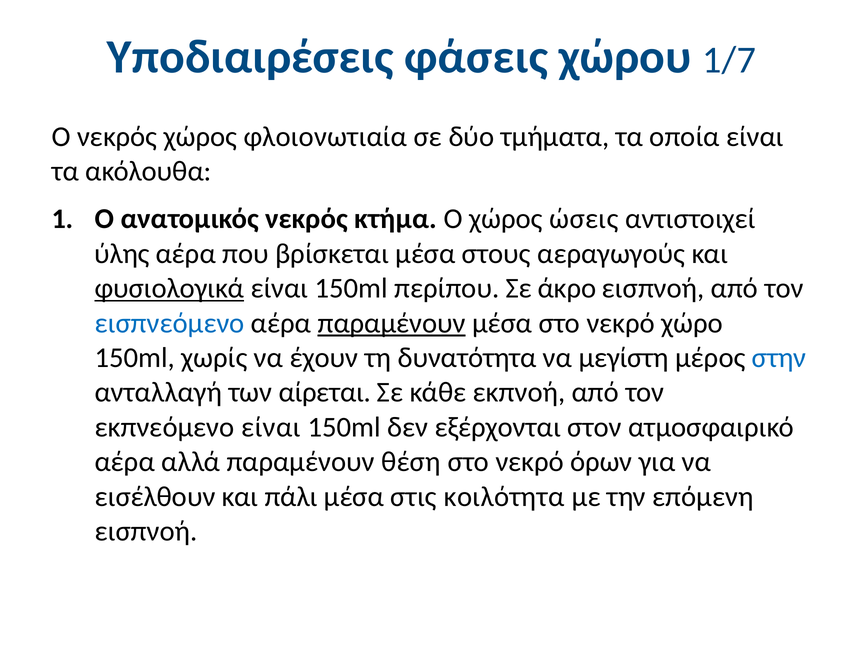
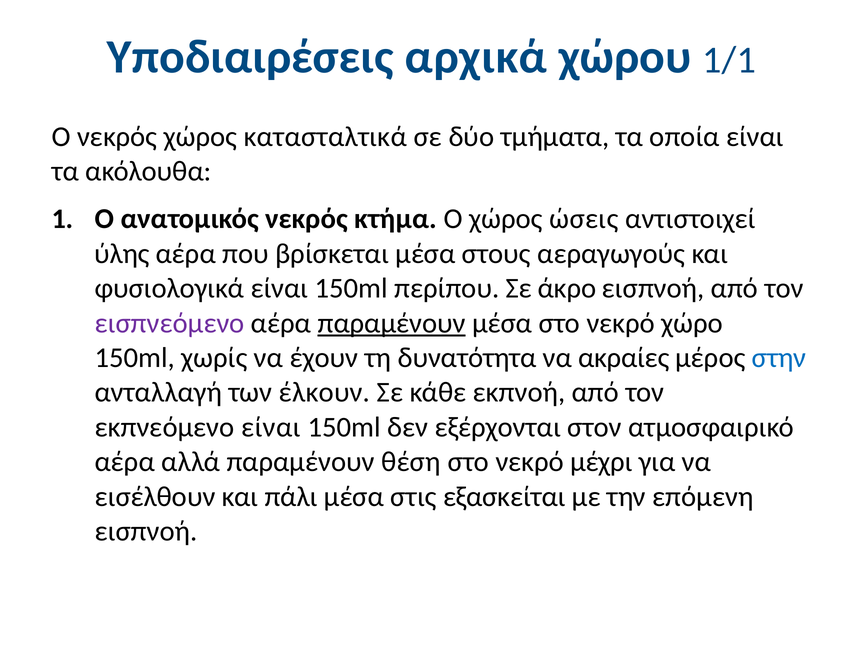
φάσεις: φάσεις -> αρχικά (476, 57)
1/7: 1/7 -> 1/1 (729, 60)
φλοιονωτιαία: φλοιονωτιαία -> κατασταλτικά (325, 136)
φυσιολογικά underline: present -> none (169, 288)
εισπνεόμενο colour: blue -> purple (170, 323)
μεγίστη: μεγίστη -> ακραίες (624, 358)
αίρεται: αίρεται -> έλκουν (324, 392)
όρων: όρων -> μέχρι (601, 462)
κοιλότητα: κοιλότητα -> εξασκείται (504, 496)
